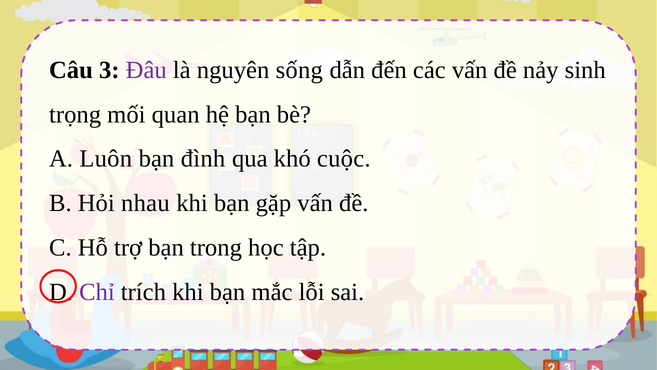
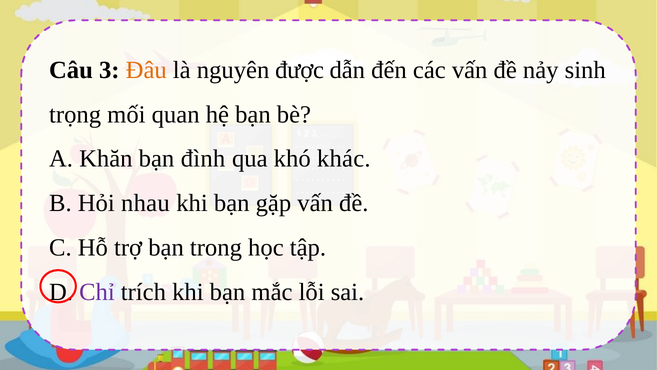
Đâu colour: purple -> orange (146, 70)
sống: sống -> được (300, 70)
Luôn: Luôn -> Khăn (106, 159)
cuộc: cuộc -> khác (344, 159)
